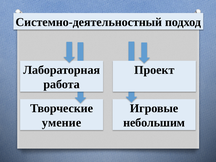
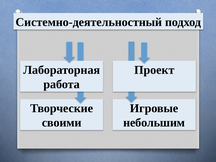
умение: умение -> своими (62, 123)
